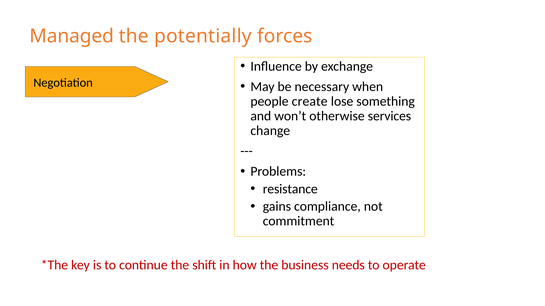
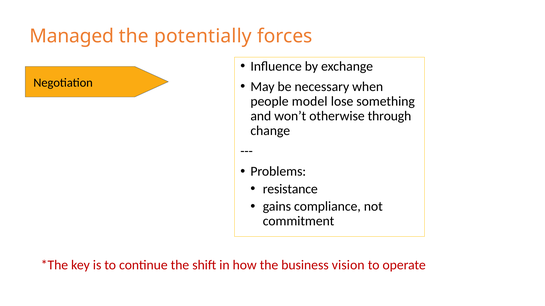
create: create -> model (310, 102)
services: services -> through (389, 116)
needs: needs -> vision (348, 266)
